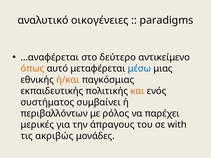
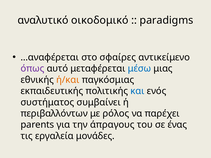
οικογένειες: οικογένειες -> οικοδομικό (100, 20)
δεύτερο: δεύτερο -> σφαίρες (118, 57)
όπως colour: orange -> purple (32, 69)
και colour: orange -> blue (137, 91)
μερικές: μερικές -> parents (37, 125)
with: with -> ένας (177, 125)
ακριβώς: ακριβώς -> εργαλεία (54, 136)
